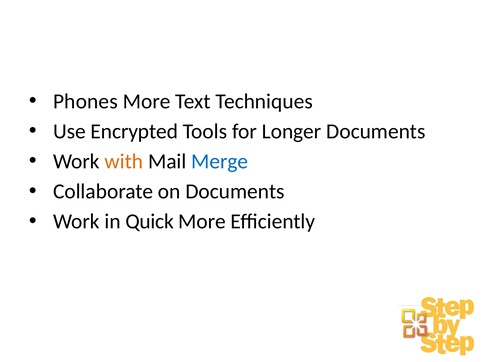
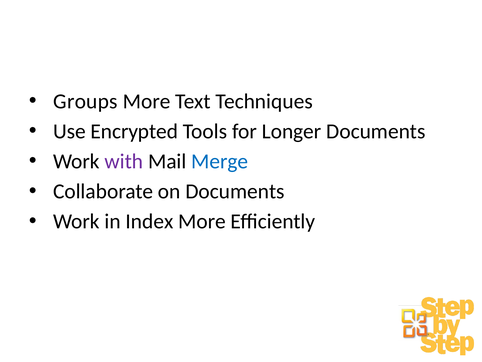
Phones: Phones -> Groups (85, 101)
with colour: orange -> purple (124, 161)
Quick: Quick -> Index (149, 221)
